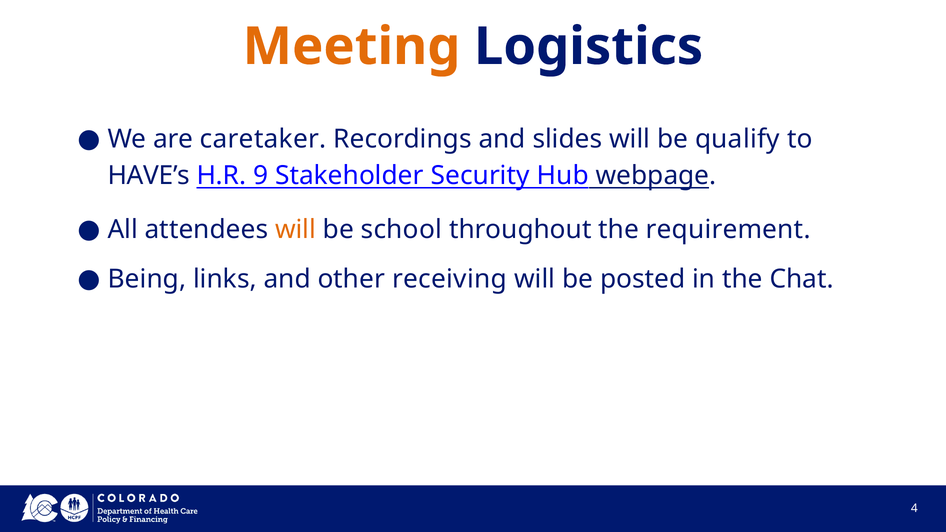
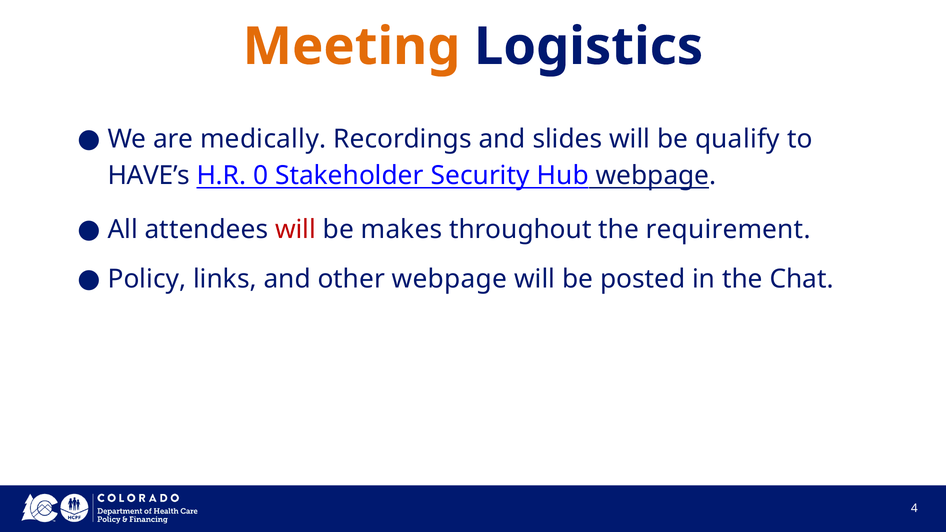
caretaker: caretaker -> medically (263, 139)
9: 9 -> 0 (261, 176)
will colour: orange -> red (296, 230)
school: school -> makes (401, 230)
Being: Being -> Policy (147, 279)
other receiving: receiving -> webpage (449, 279)
